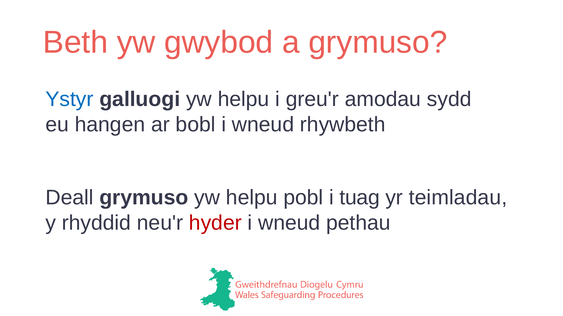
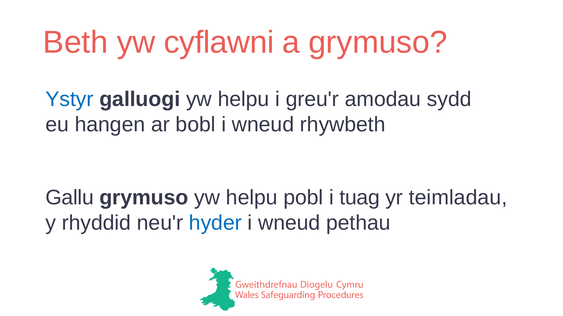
gwybod: gwybod -> cyflawni (219, 43)
Deall: Deall -> Gallu (70, 198)
hyder colour: red -> blue (215, 223)
